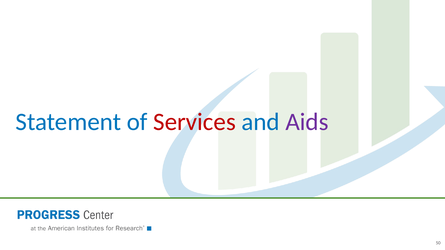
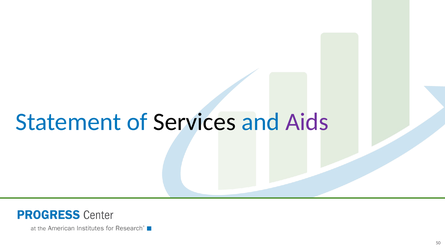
Services colour: red -> black (195, 122)
